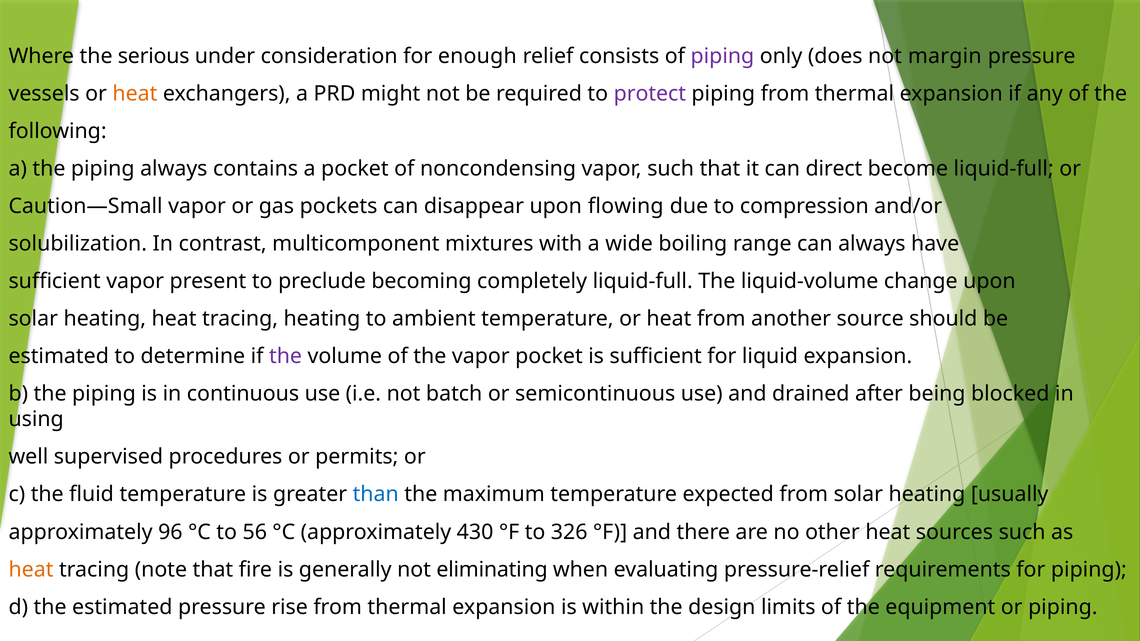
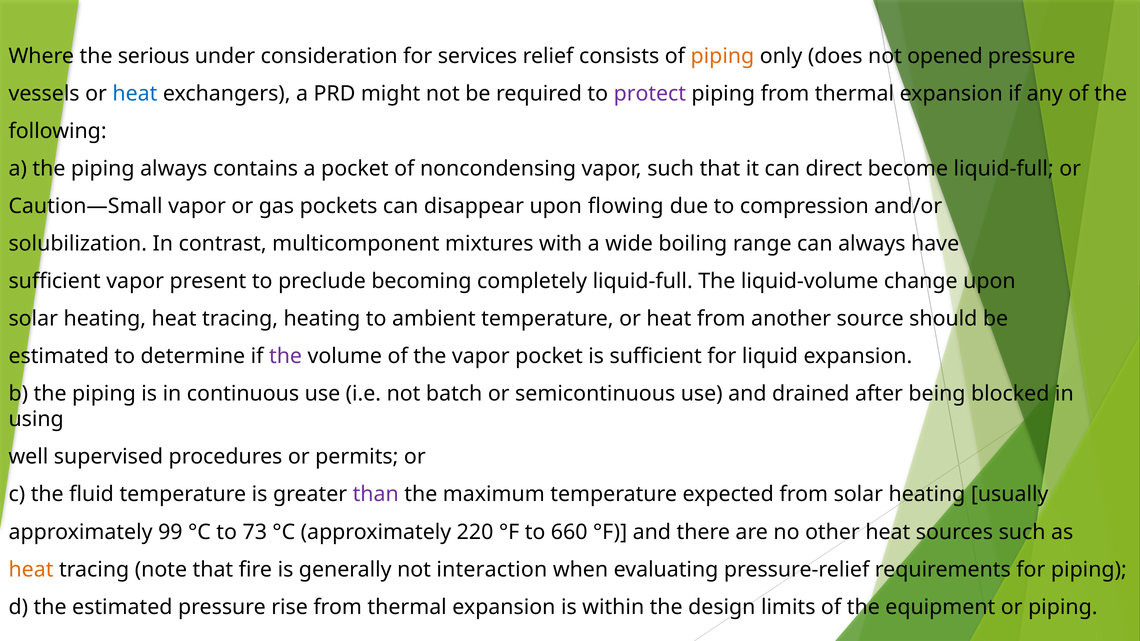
enough: enough -> services (477, 56)
piping colour: purple -> orange (722, 56)
margin: margin -> opened (945, 56)
heat colour: orange -> blue (135, 94)
than colour: blue -> purple (376, 495)
96: 96 -> 99 (170, 532)
56: 56 -> 73 (255, 532)
430: 430 -> 220 (475, 532)
326: 326 -> 660 (569, 532)
eliminating: eliminating -> interaction (492, 570)
